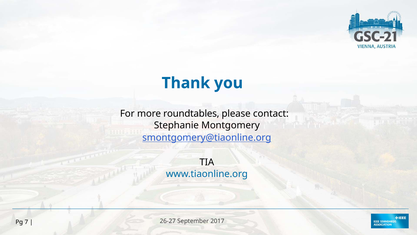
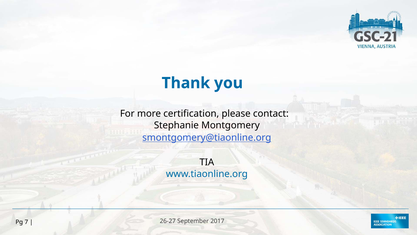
roundtables: roundtables -> certification (191, 113)
